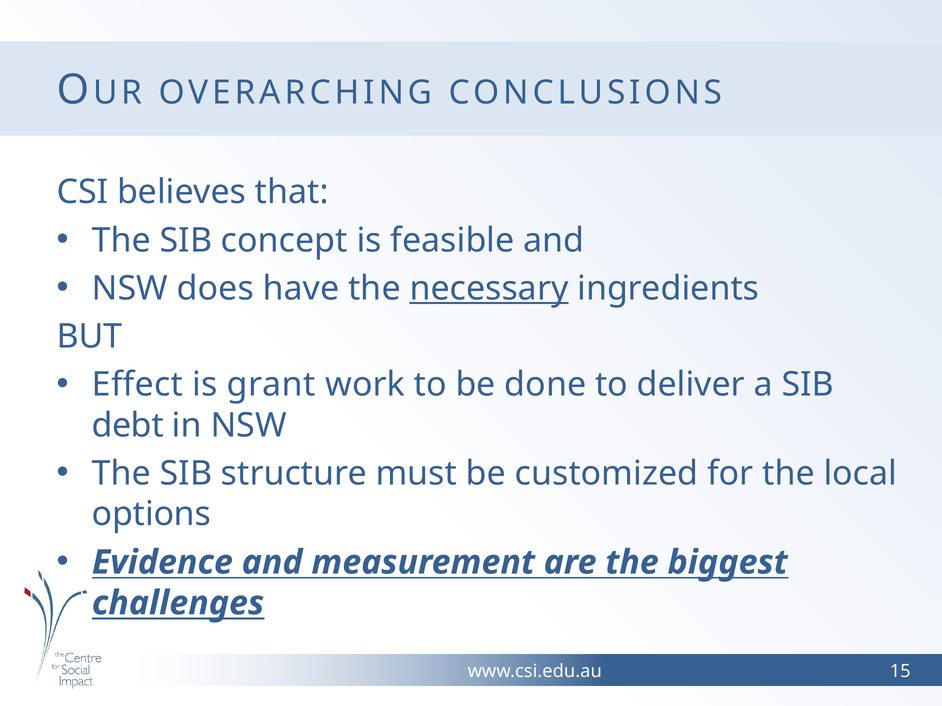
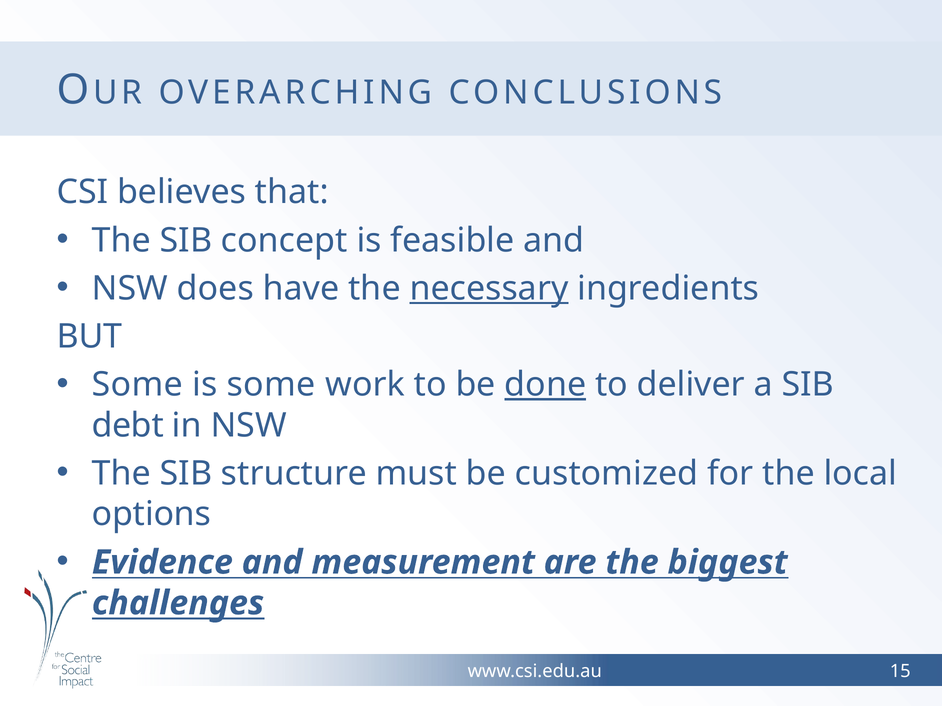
Effect: Effect -> Some (138, 385)
is grant: grant -> some (271, 385)
done underline: none -> present (545, 385)
